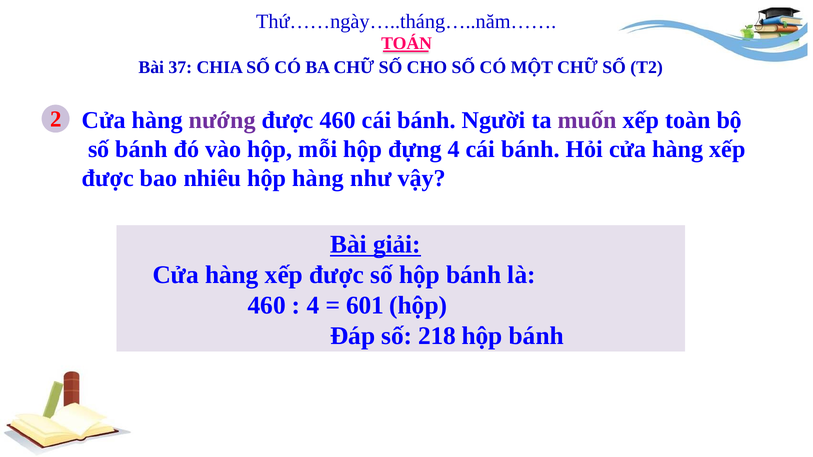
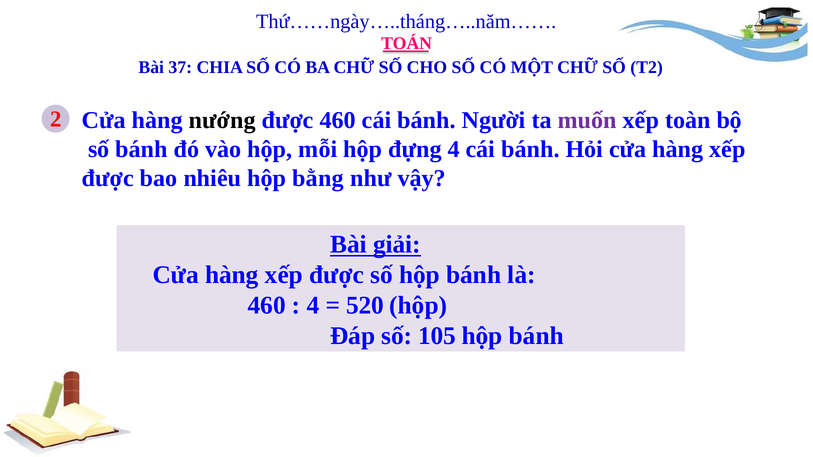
nướng colour: purple -> black (222, 120)
hộp hàng: hàng -> bằng (318, 178)
601: 601 -> 520 (365, 305)
218: 218 -> 105 (437, 336)
